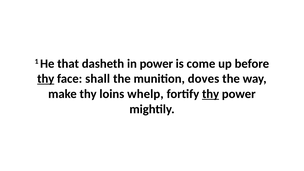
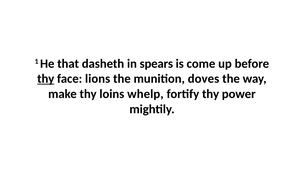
in power: power -> spears (156, 64)
shall: shall -> lions (98, 79)
thy underline: present -> none (211, 94)
